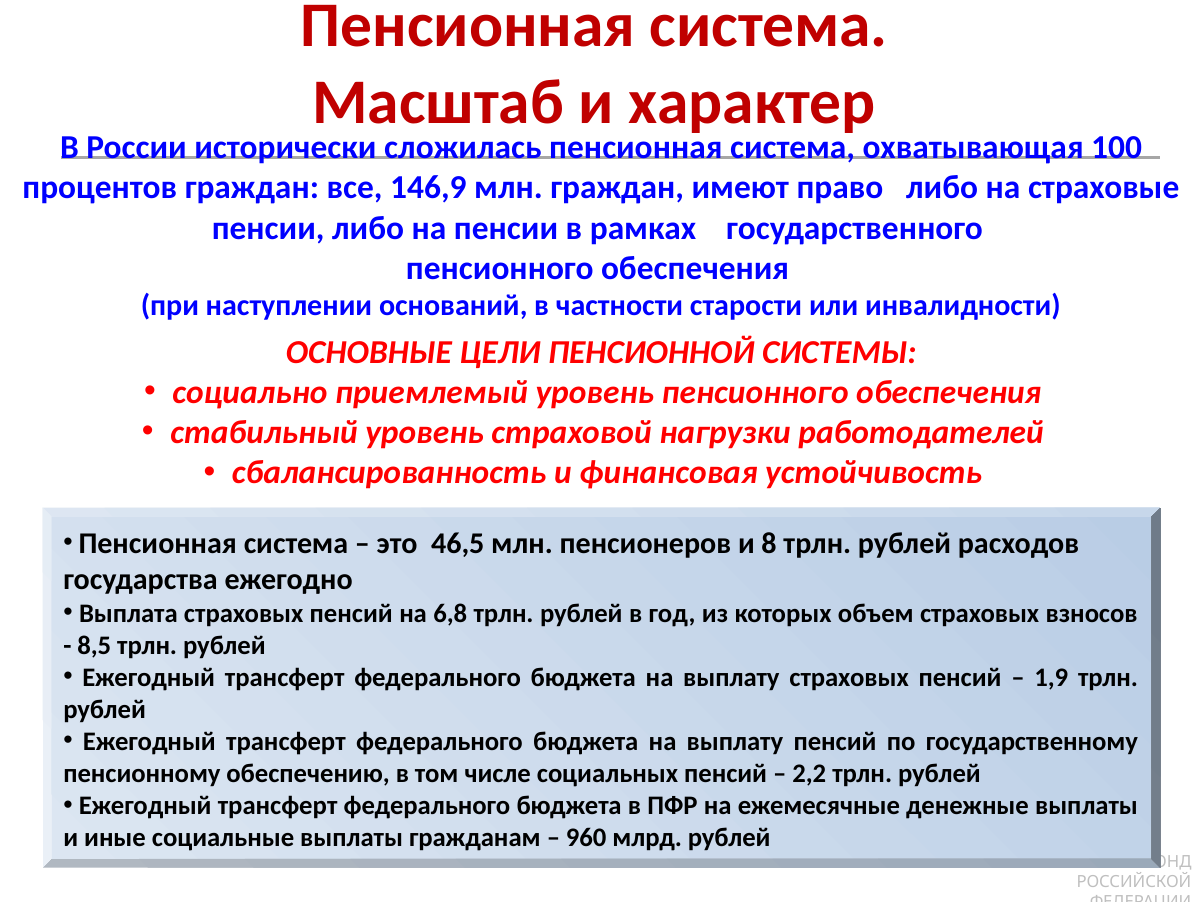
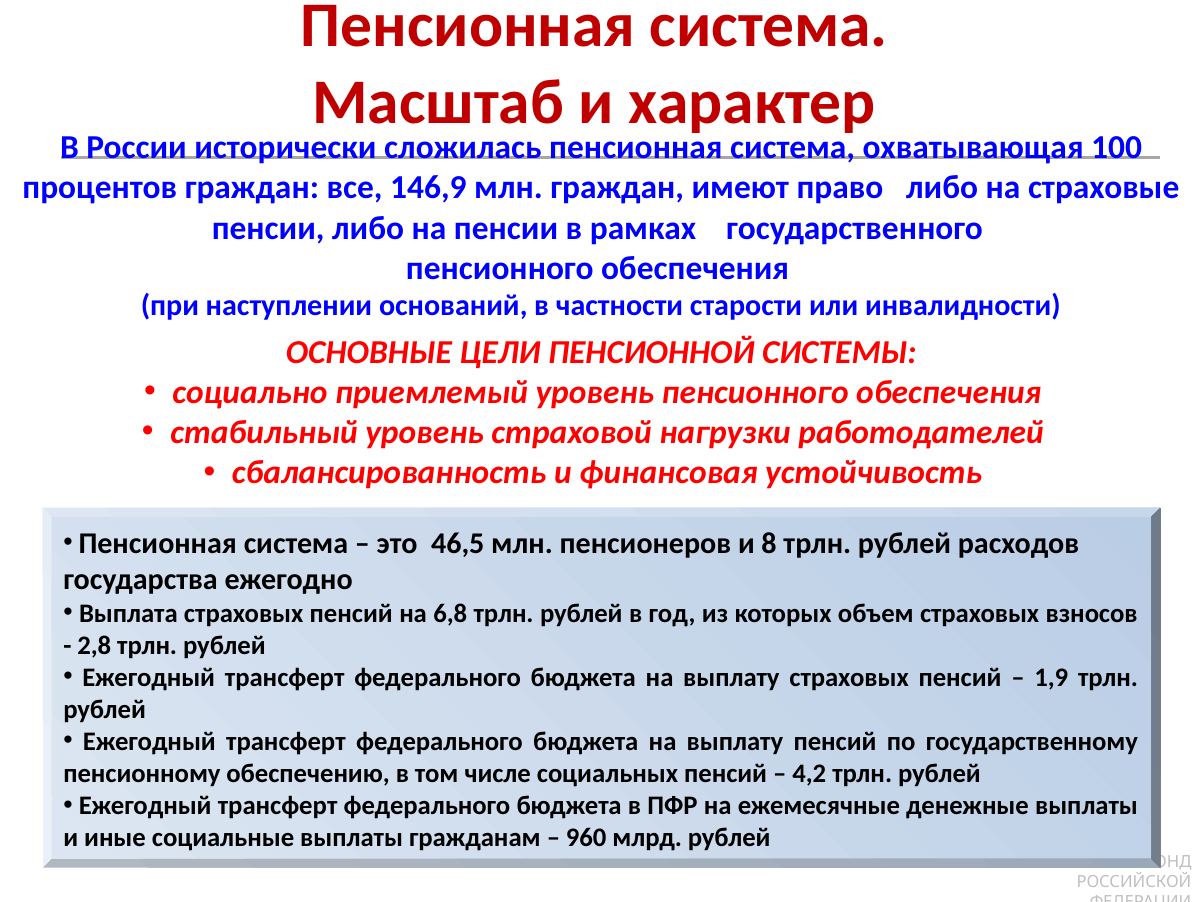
8,5: 8,5 -> 2,8 (94, 646)
2,2: 2,2 -> 4,2 (809, 774)
